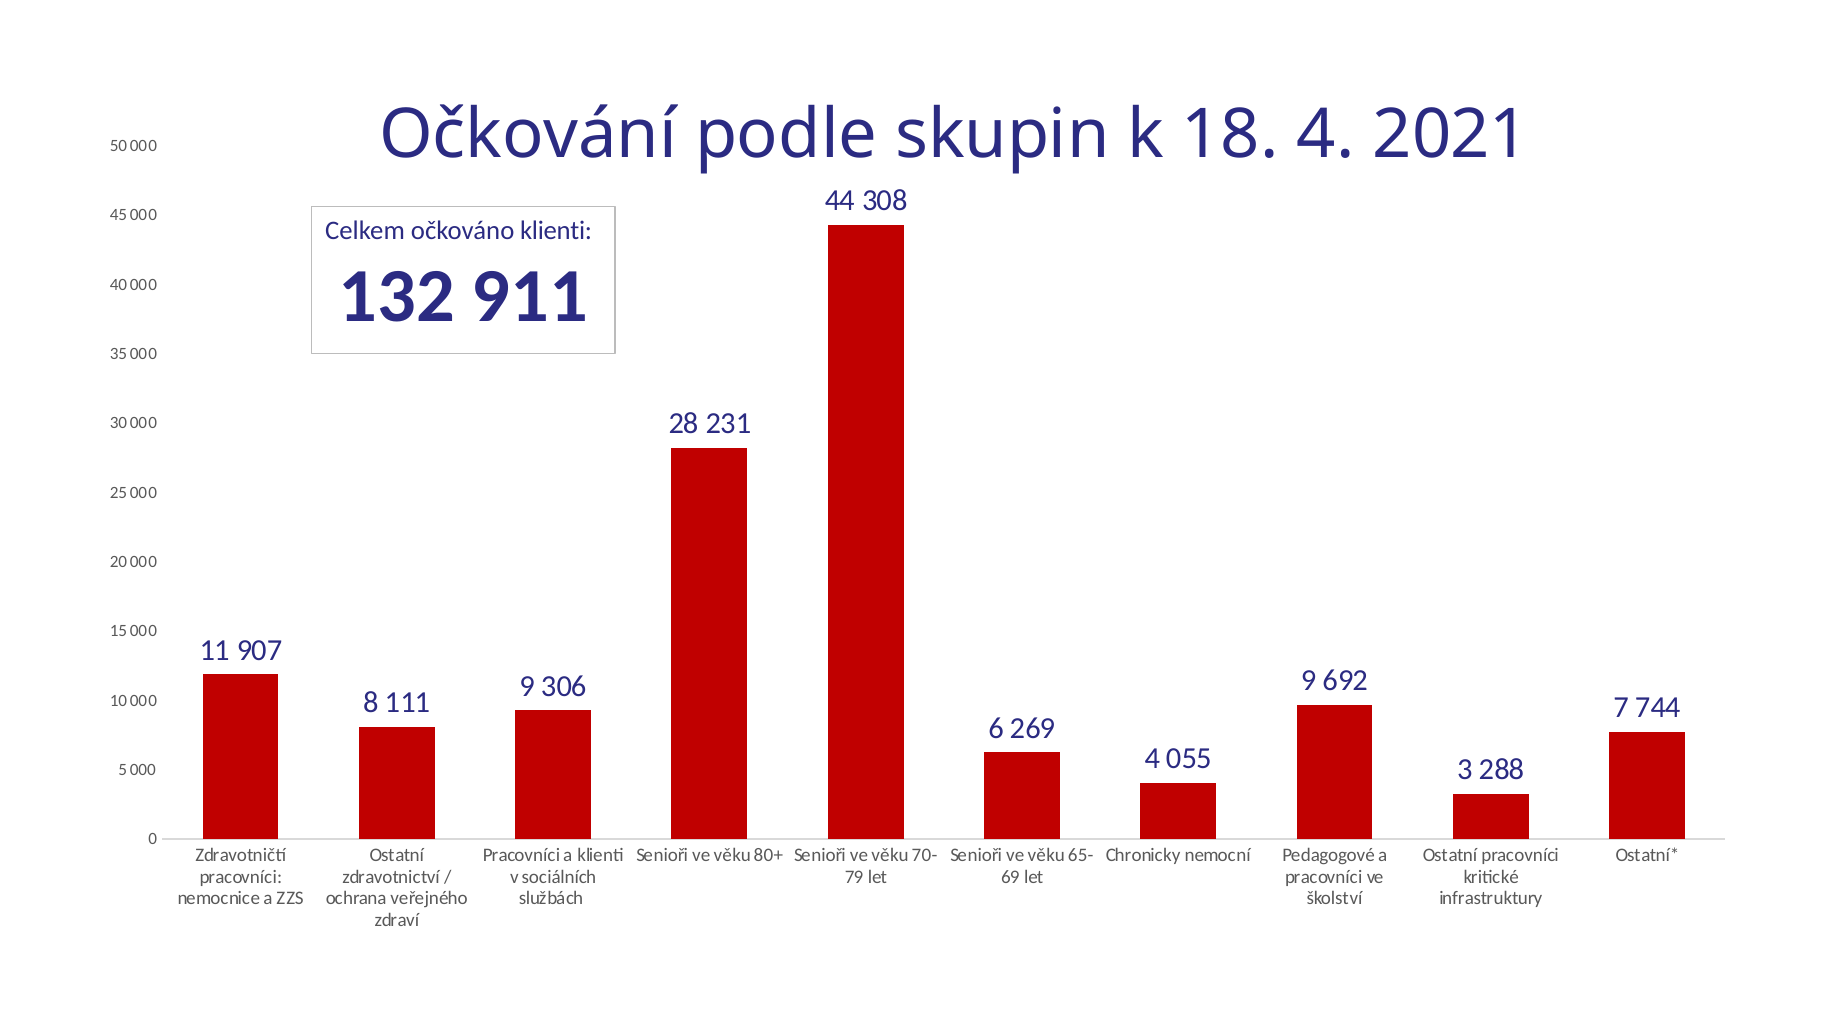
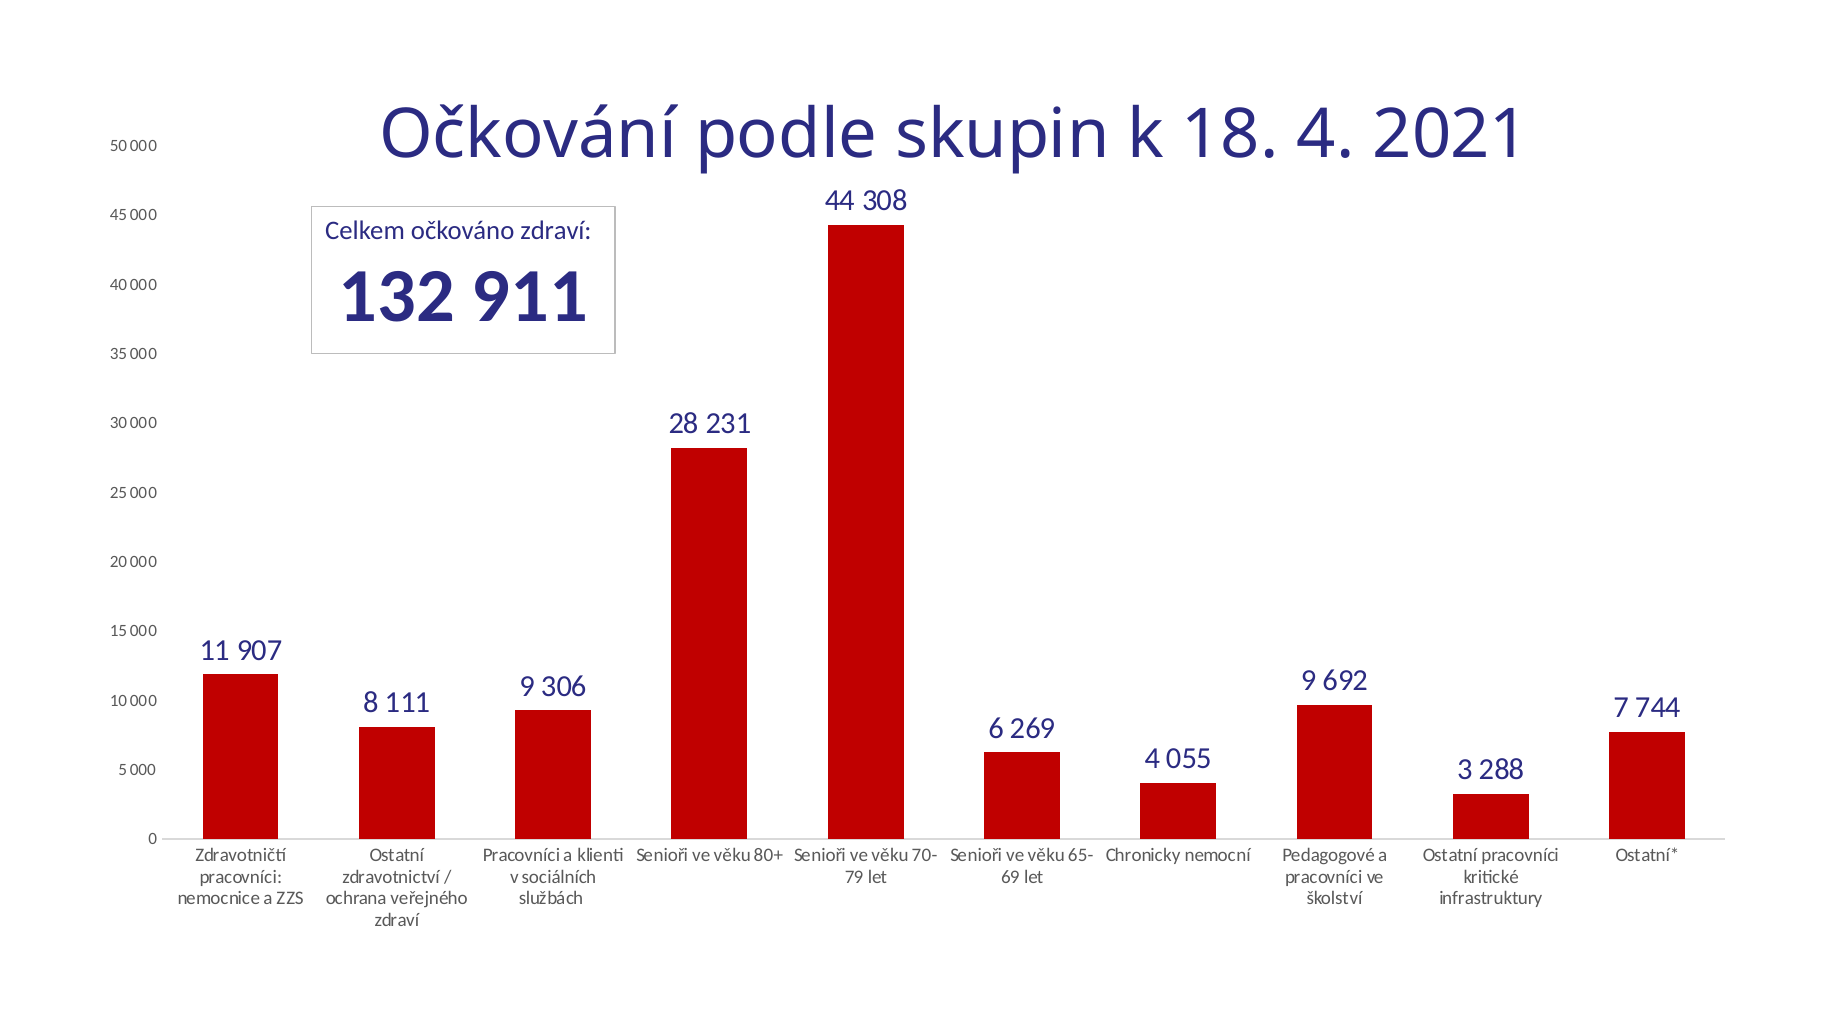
očkováno klienti: klienti -> zdraví (556, 231)
